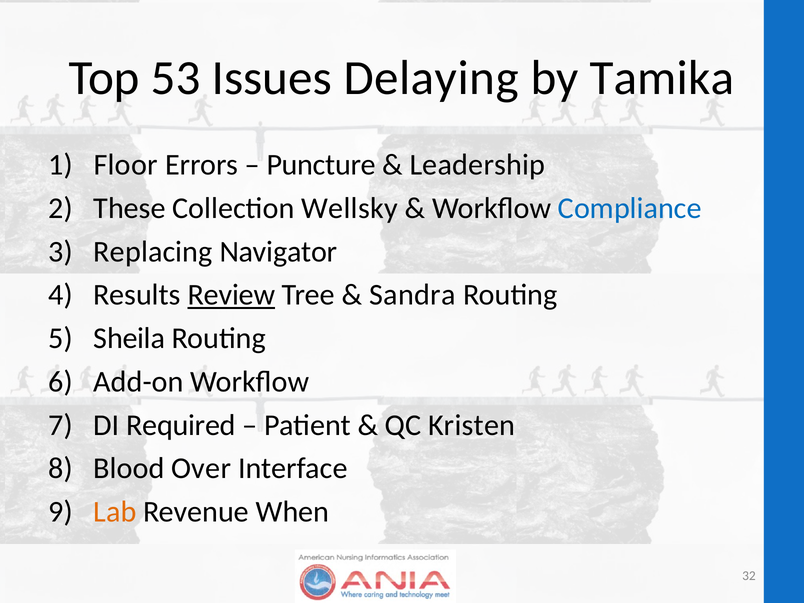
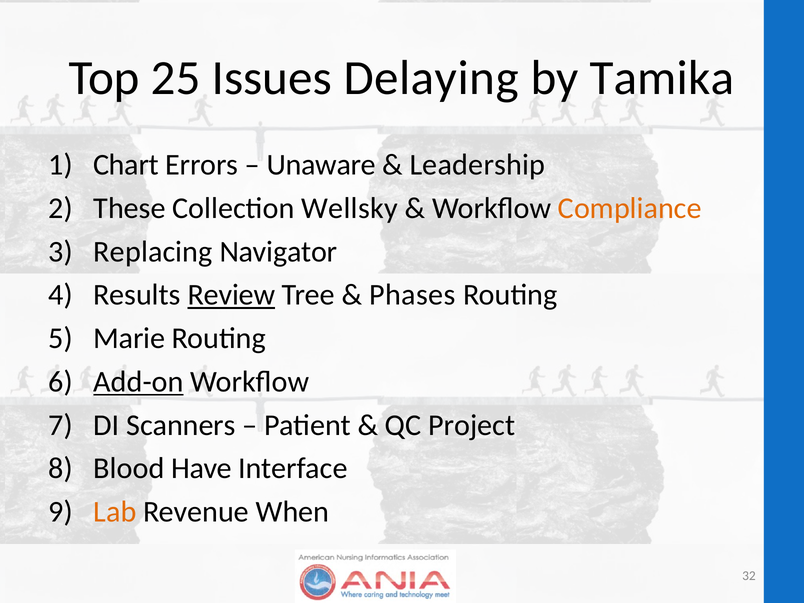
53: 53 -> 25 (176, 78)
Floor: Floor -> Chart (126, 165)
Puncture: Puncture -> Unaware (321, 165)
Compliance colour: blue -> orange (630, 208)
Sandra: Sandra -> Phases (412, 295)
Sheila: Sheila -> Marie (129, 338)
Add-on underline: none -> present (138, 382)
Required: Required -> Scanners (181, 425)
Kristen: Kristen -> Project (472, 425)
Over: Over -> Have (201, 468)
